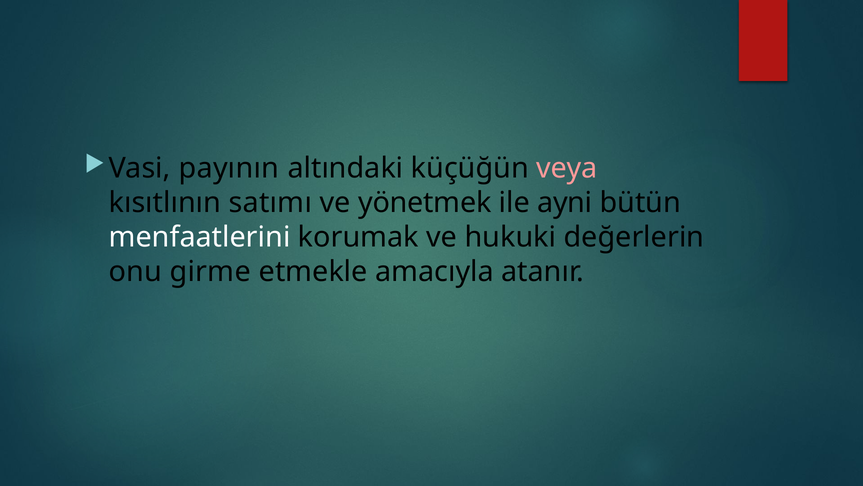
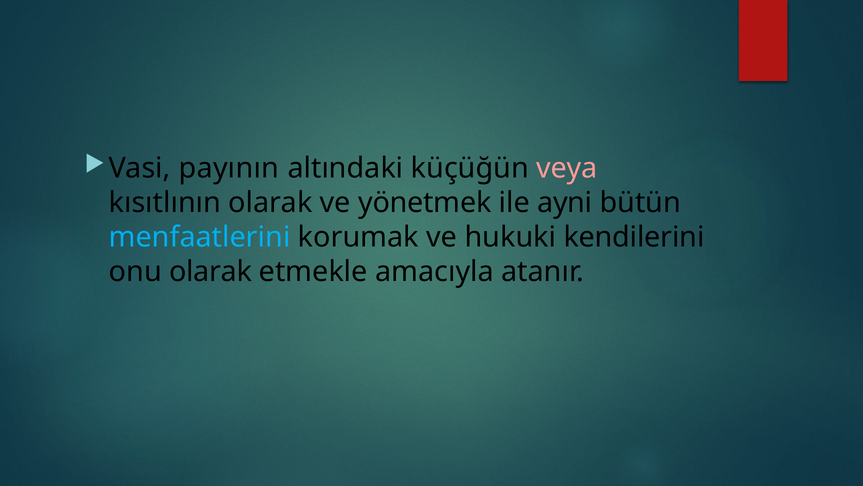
kısıtlının satımı: satımı -> olarak (270, 202)
menfaatlerini colour: white -> light blue (200, 237)
değerlerin: değerlerin -> kendilerini (634, 237)
onu girme: girme -> olarak (210, 272)
